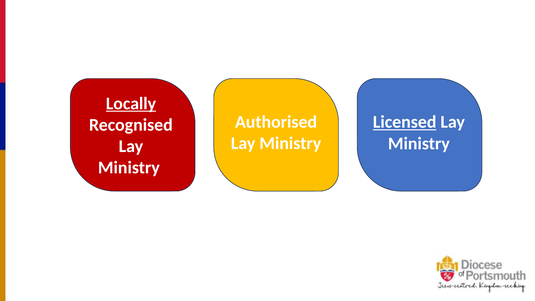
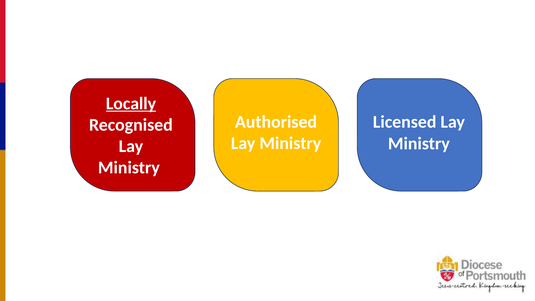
Licensed underline: present -> none (405, 122)
